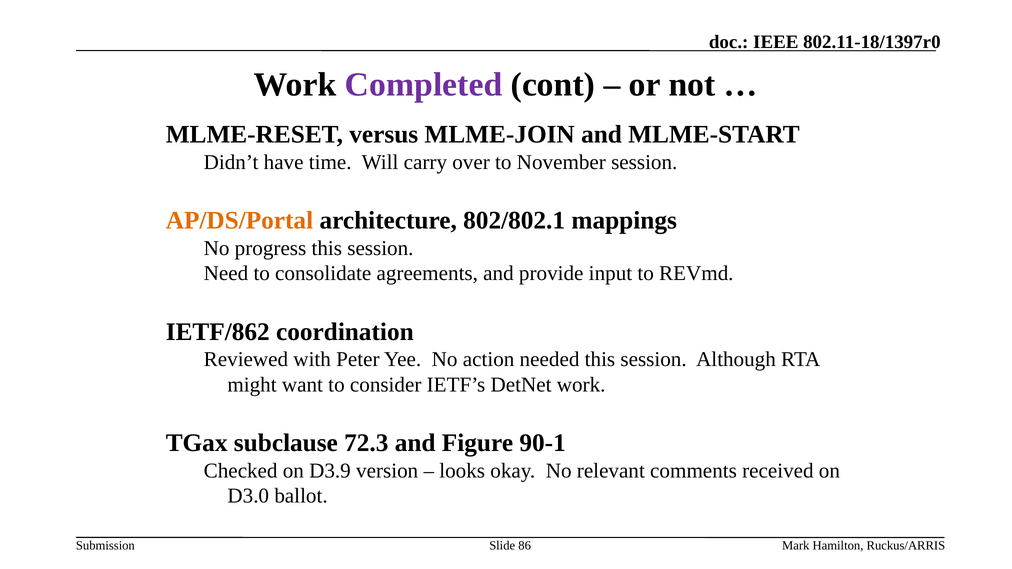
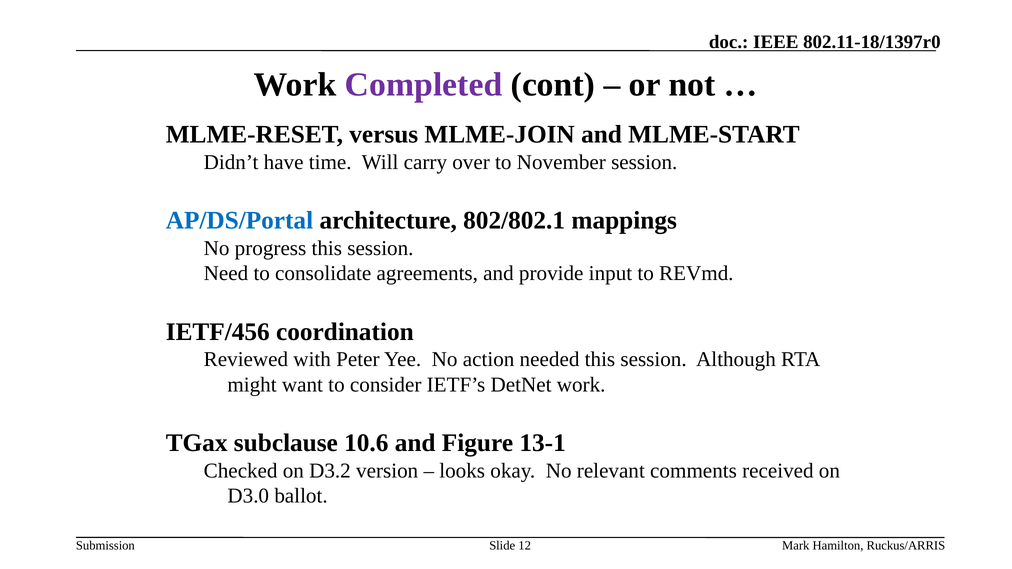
AP/DS/Portal colour: orange -> blue (239, 221)
IETF/862: IETF/862 -> IETF/456 (218, 332)
72.3: 72.3 -> 10.6 (366, 443)
90-1: 90-1 -> 13-1 (543, 443)
D3.9: D3.9 -> D3.2 (330, 471)
86: 86 -> 12 (525, 546)
